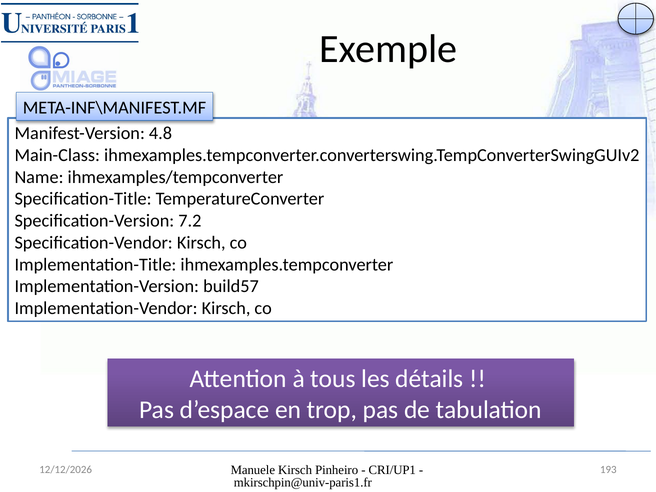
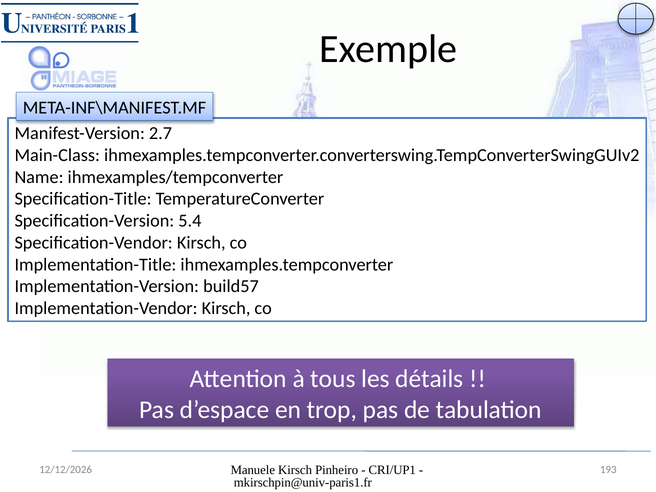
4.8: 4.8 -> 2.7 (160, 133)
7.2: 7.2 -> 5.4 (190, 221)
